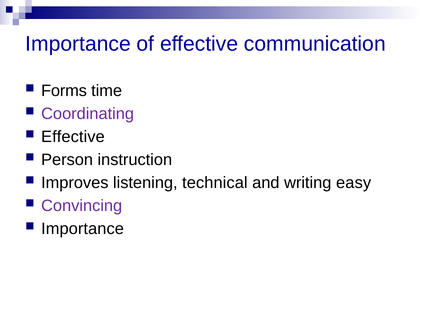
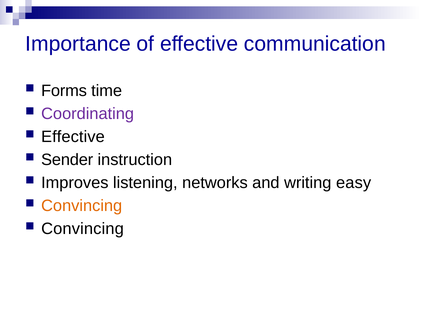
Person: Person -> Sender (67, 159)
technical: technical -> networks (215, 182)
Convincing colour: purple -> orange (82, 205)
Importance: Importance -> Convincing (83, 228)
